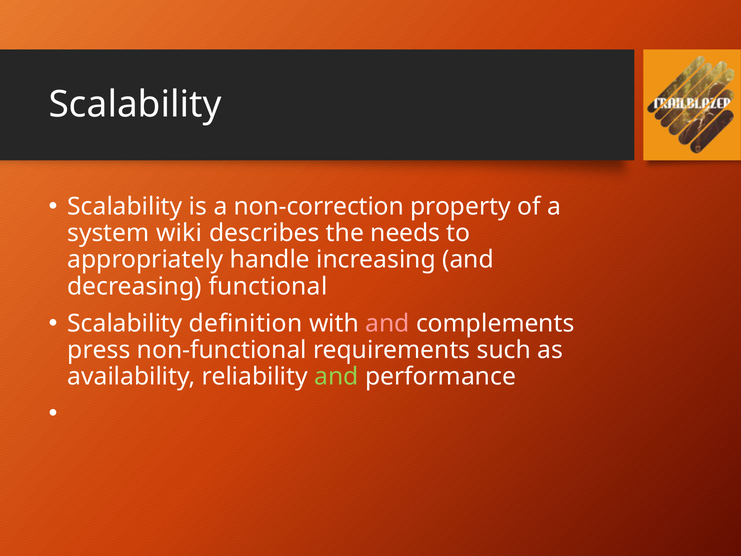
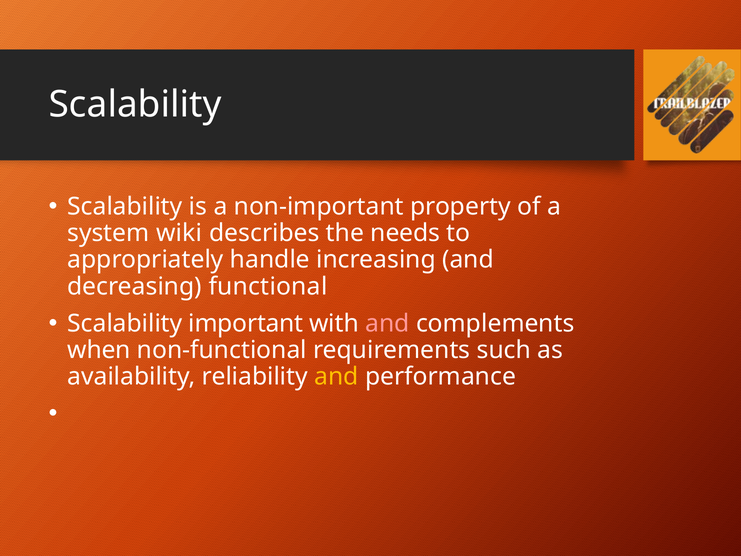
non-correction: non-correction -> non-important (319, 206)
definition: definition -> important (246, 323)
press: press -> when (99, 350)
and colour: light green -> yellow (336, 377)
